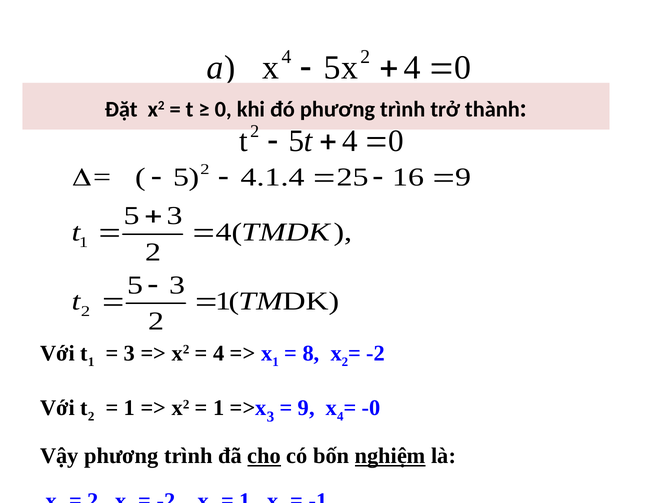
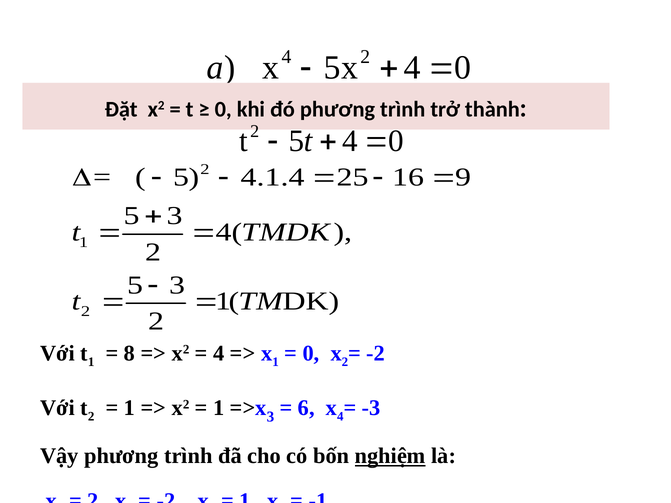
3: 3 -> 8 (129, 353)
8: 8 -> 0 (311, 353)
9: 9 -> 6 (306, 408)
-0: -0 -> -3 (371, 408)
cho underline: present -> none (264, 456)
